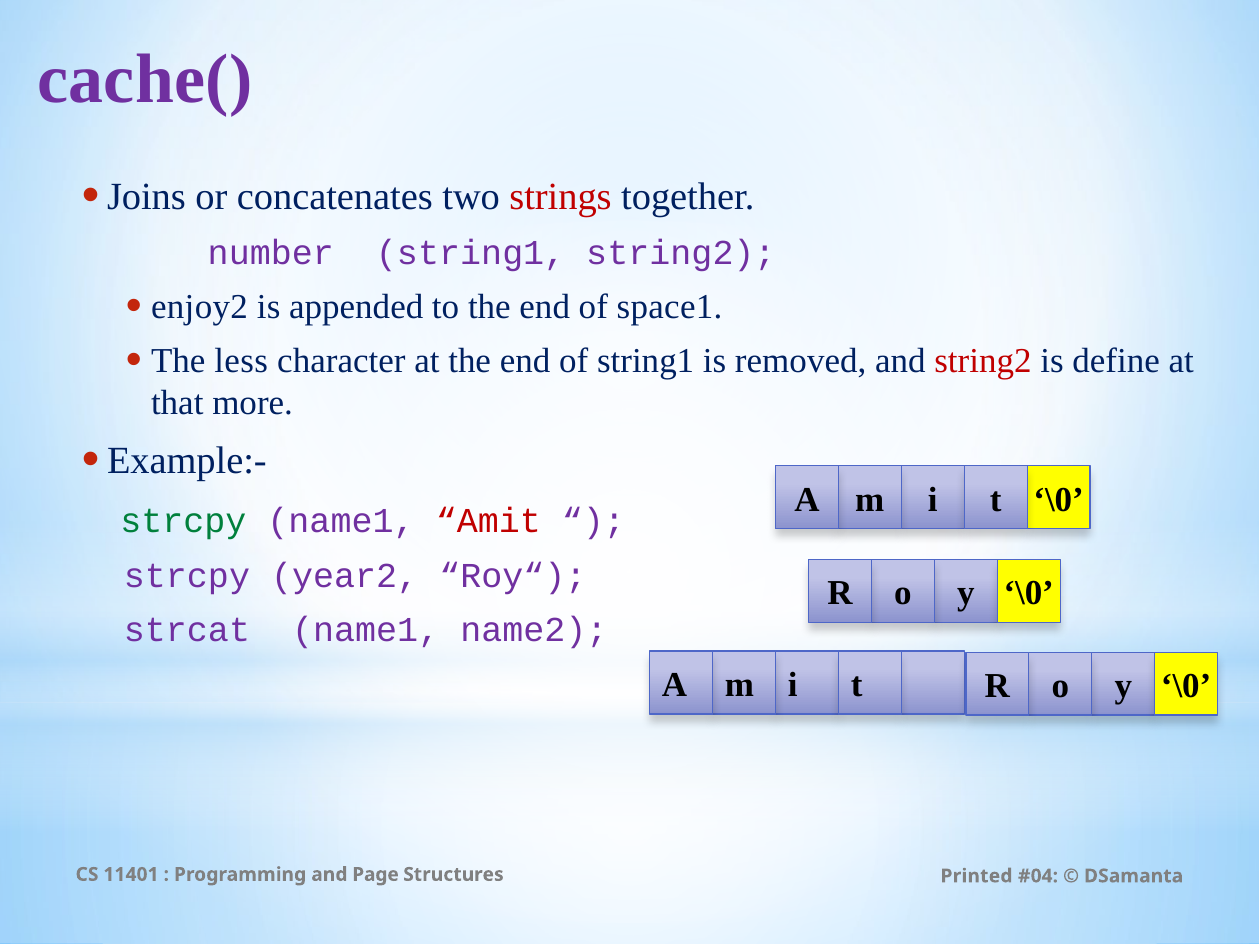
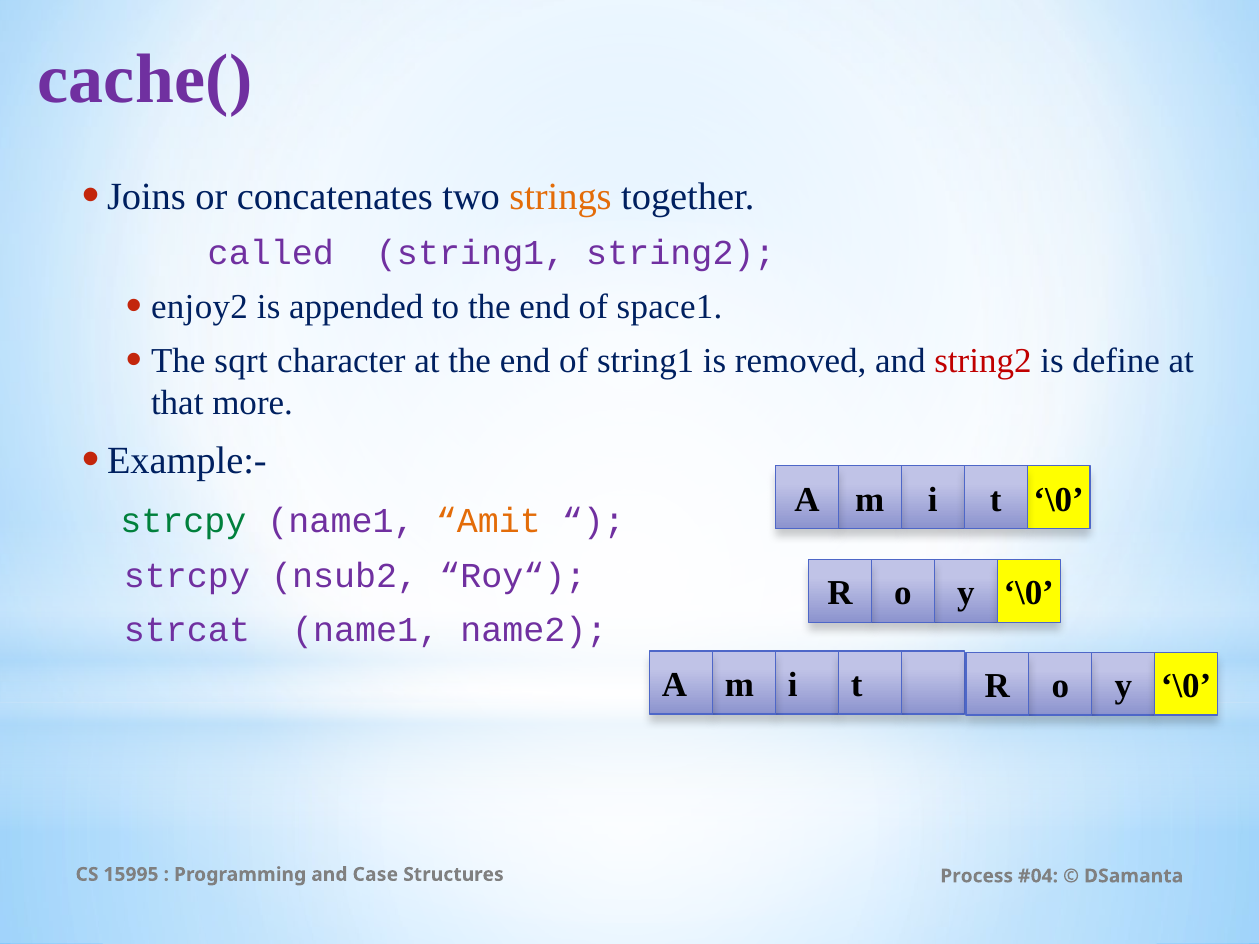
strings colour: red -> orange (561, 197)
number: number -> called (271, 253)
less: less -> sqrt (241, 361)
Amit colour: red -> orange (488, 521)
year2: year2 -> nsub2 (345, 576)
11401: 11401 -> 15995 (131, 875)
Page: Page -> Case (375, 875)
Printed: Printed -> Process (977, 876)
